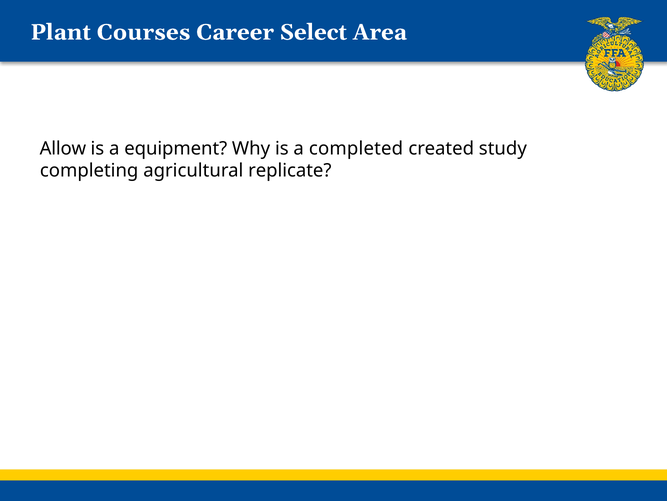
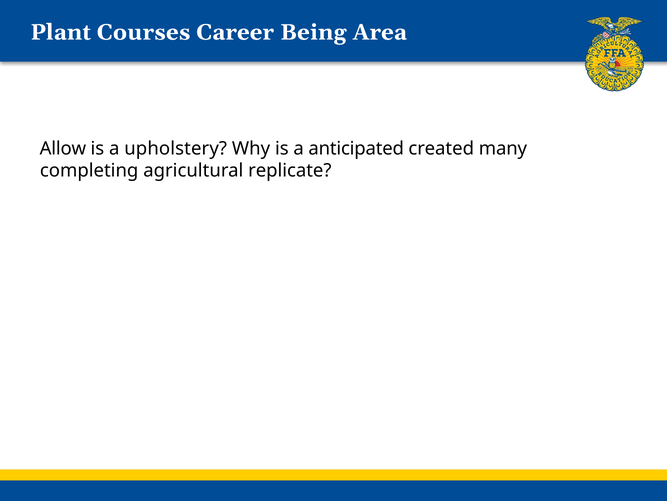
Select: Select -> Being (313, 32)
equipment: equipment -> upholstery (176, 148)
completed: completed -> anticipated (356, 148)
study: study -> many (503, 148)
